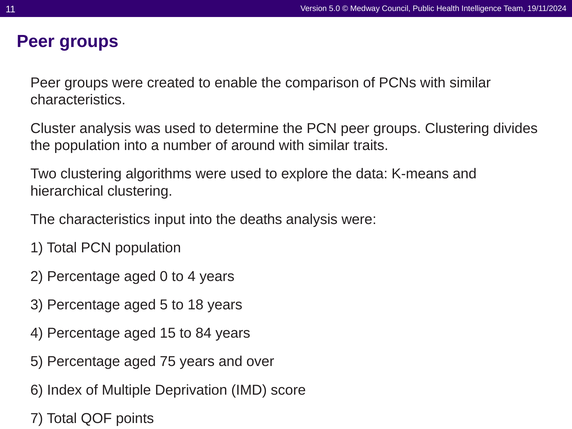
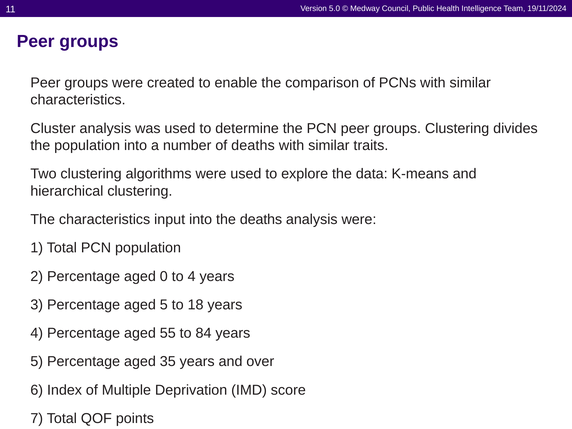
of around: around -> deaths (253, 145)
15: 15 -> 55 (168, 333)
75: 75 -> 35 (168, 362)
